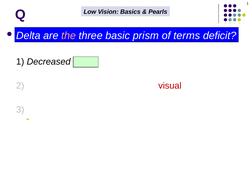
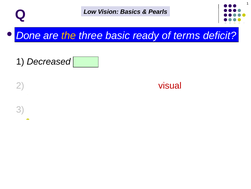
Delta: Delta -> Done (28, 35)
the colour: pink -> yellow (69, 35)
prism: prism -> ready (146, 35)
